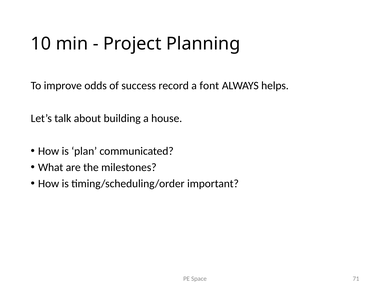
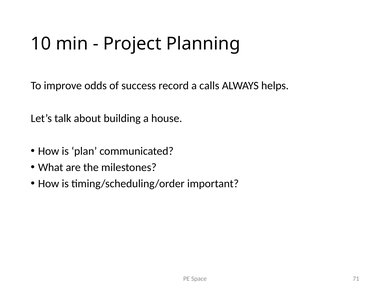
font: font -> calls (209, 86)
